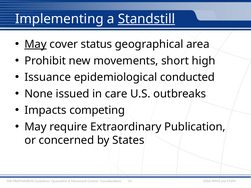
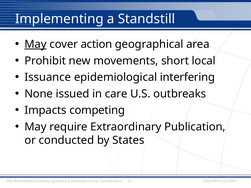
Standstill underline: present -> none (146, 19)
status: status -> action (96, 44)
high: high -> local (204, 61)
conducted: conducted -> interfering (187, 77)
concerned: concerned -> conducted (66, 140)
